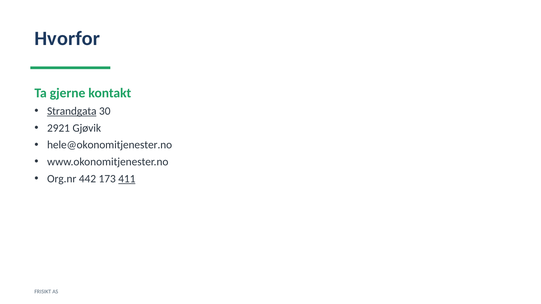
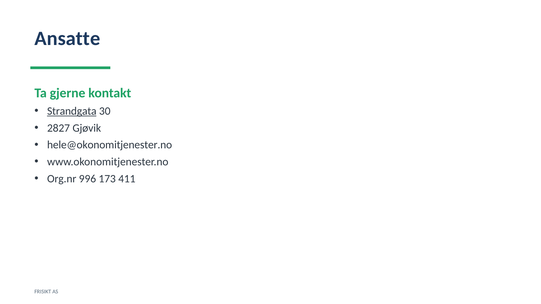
Hvorfor: Hvorfor -> Ansatte (67, 39)
2921: 2921 -> 2827 (59, 128)
442: 442 -> 996 (87, 179)
411 underline: present -> none (127, 179)
